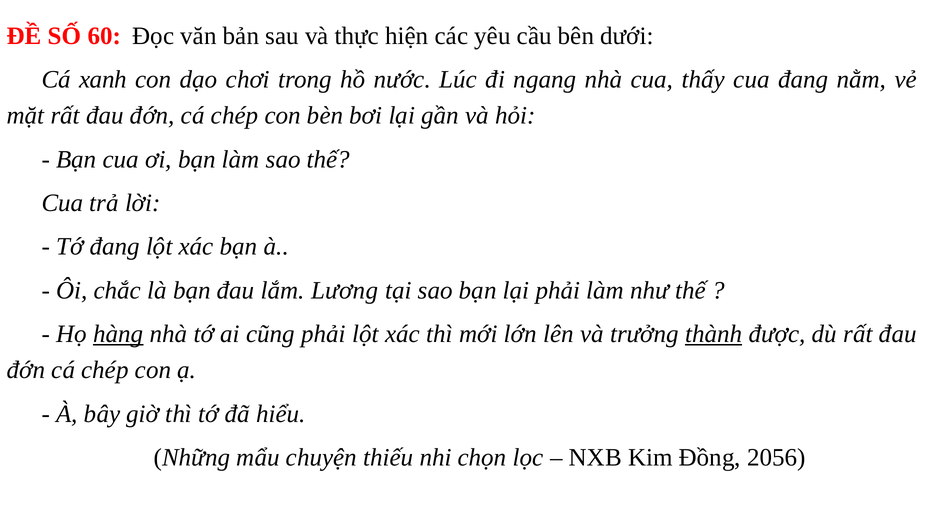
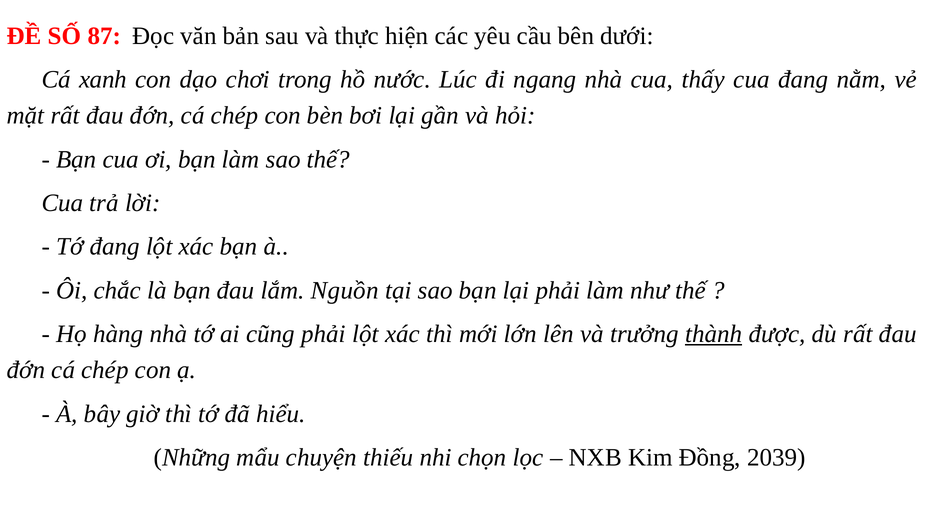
60: 60 -> 87 (104, 36)
Lương: Lương -> Nguồn (345, 291)
hàng underline: present -> none (118, 334)
2056: 2056 -> 2039 (776, 458)
